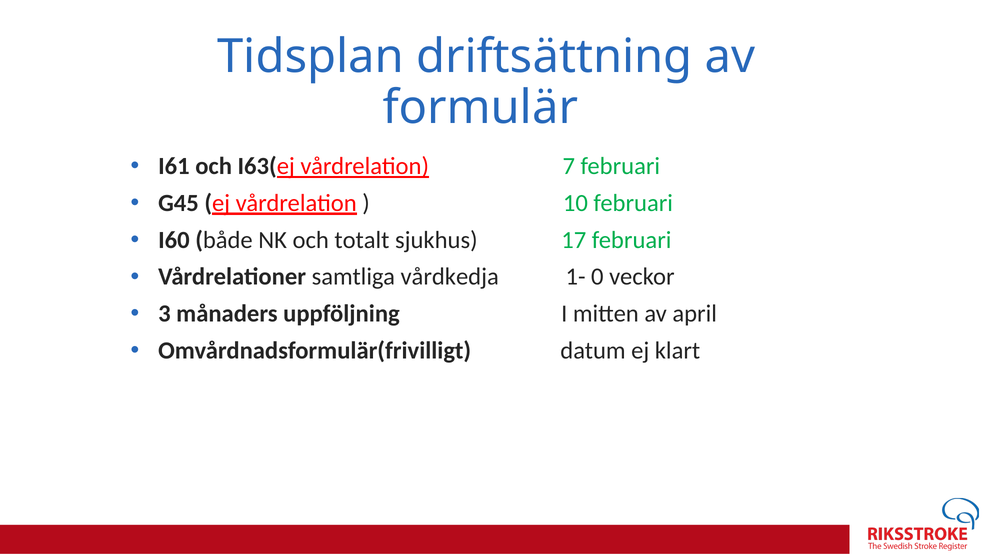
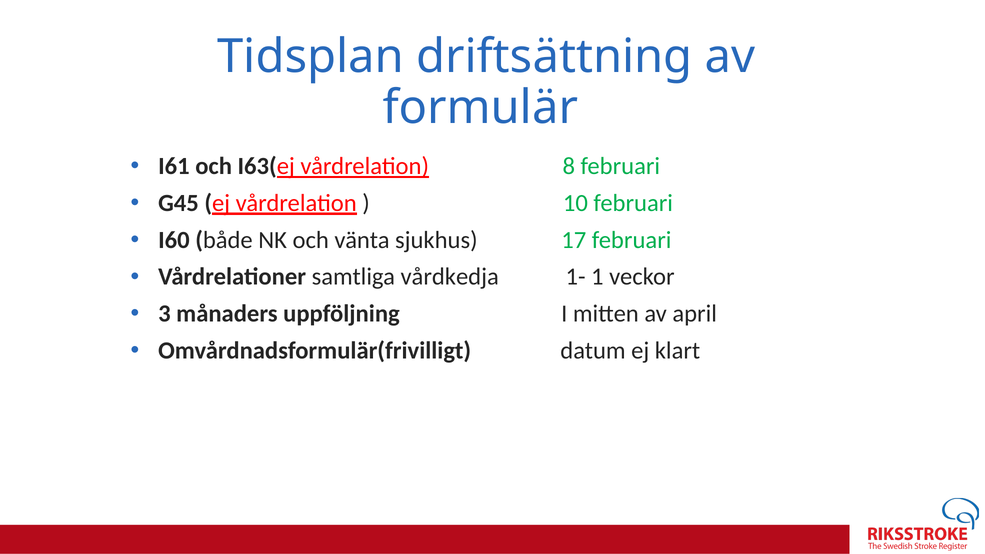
7: 7 -> 8 (569, 166)
totalt: totalt -> vänta (362, 240)
0: 0 -> 1 (597, 277)
